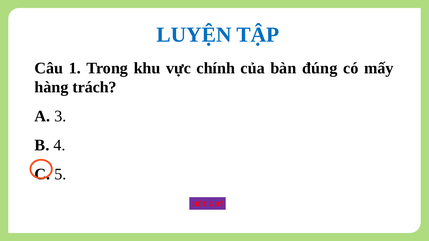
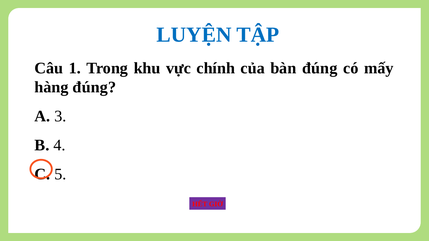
hàng trách: trách -> đúng (94, 87)
